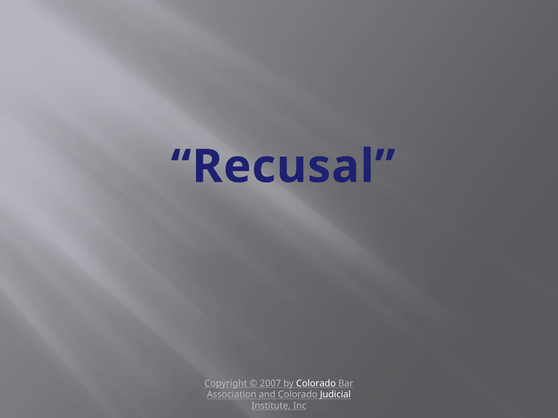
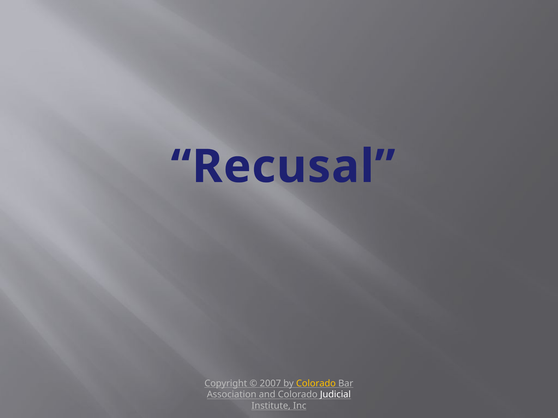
Colorado colour: white -> yellow (316, 384)
